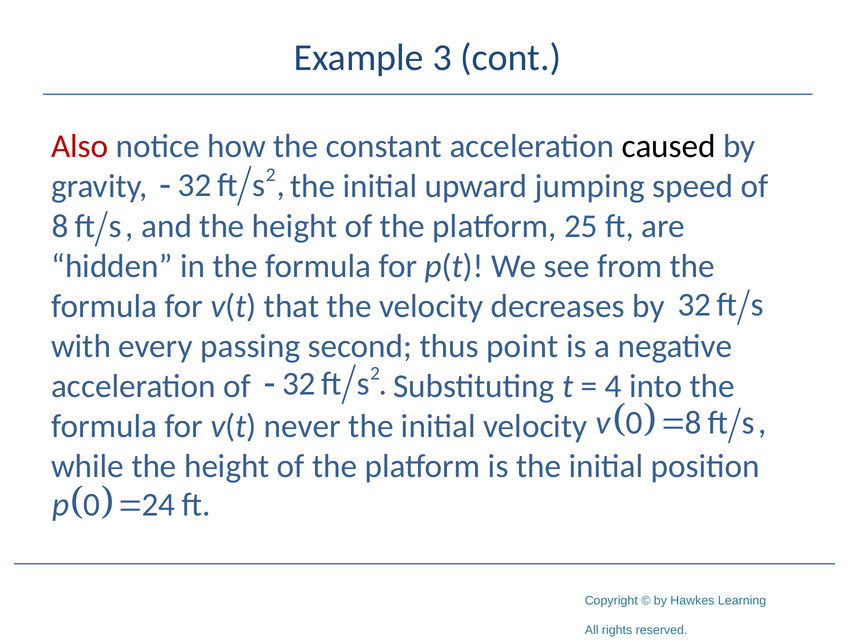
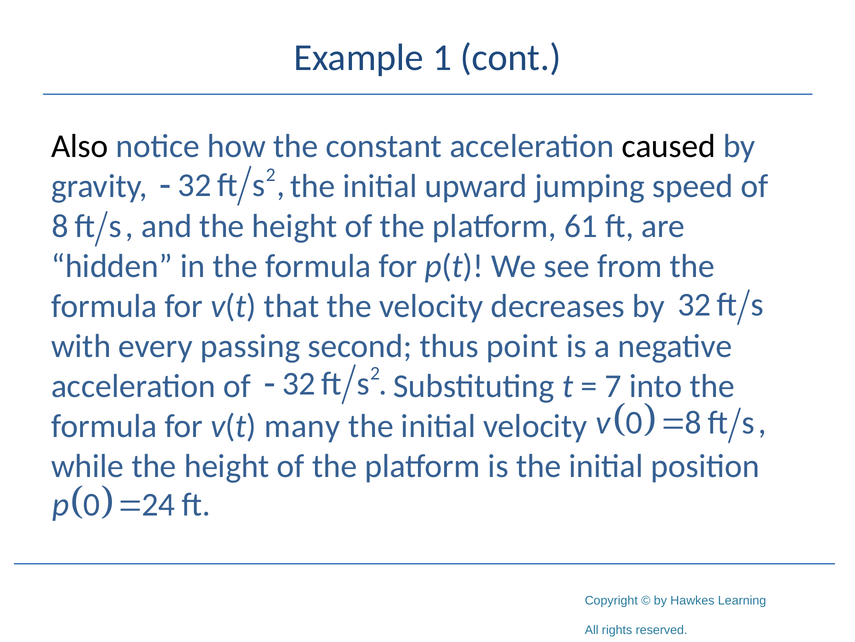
3: 3 -> 1 (442, 57)
Also colour: red -> black (80, 146)
25: 25 -> 61 (581, 226)
4: 4 -> 7 (613, 386)
never: never -> many (302, 426)
